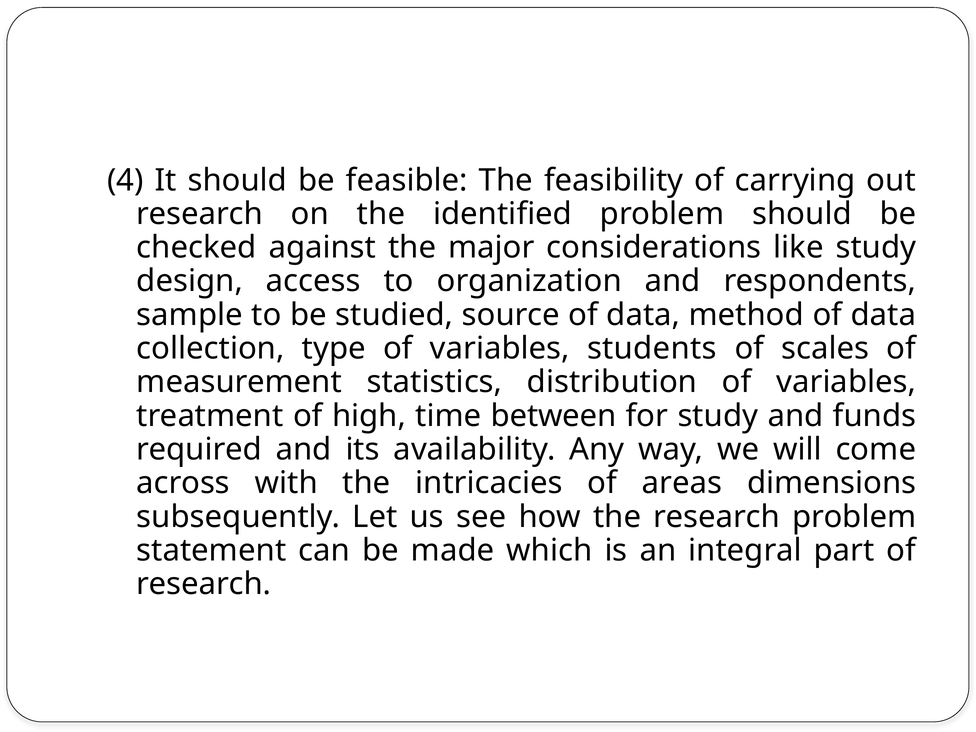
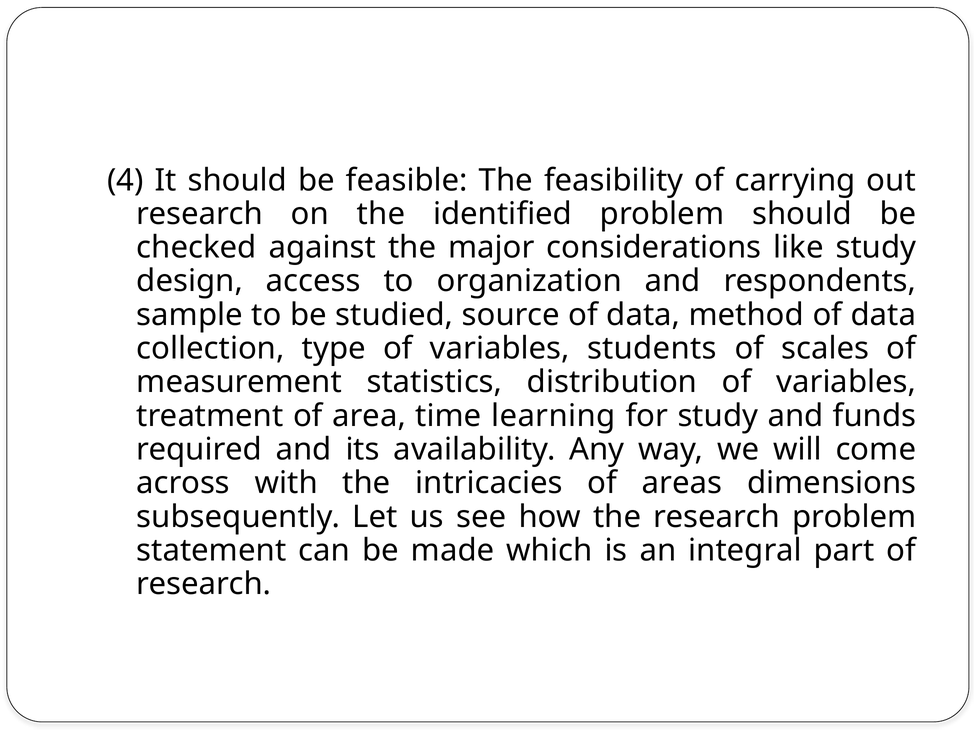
high: high -> area (369, 416)
between: between -> learning (553, 416)
